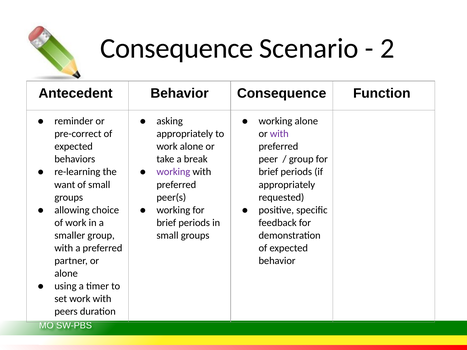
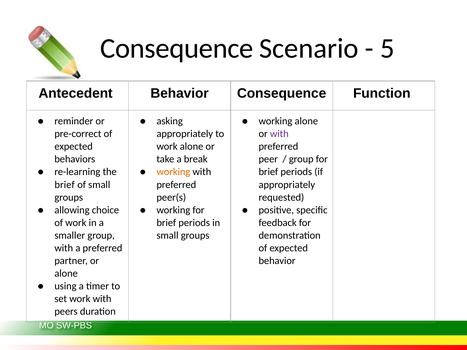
2: 2 -> 5 (387, 49)
working colour: purple -> orange (173, 172)
want: want -> brief (65, 185)
